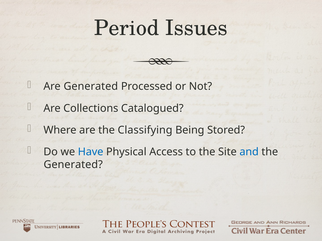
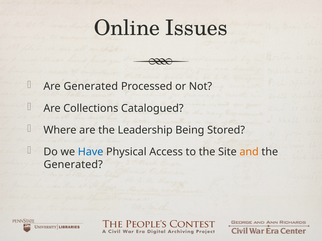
Period: Period -> Online (127, 28)
Classifying: Classifying -> Leadership (145, 130)
and colour: blue -> orange (249, 152)
